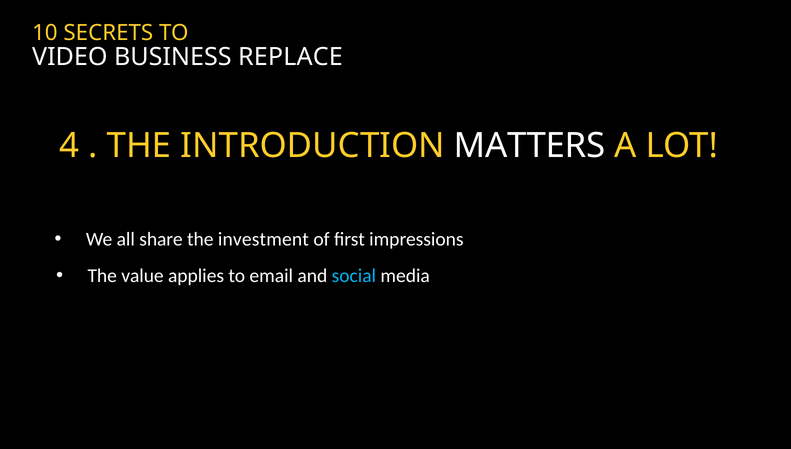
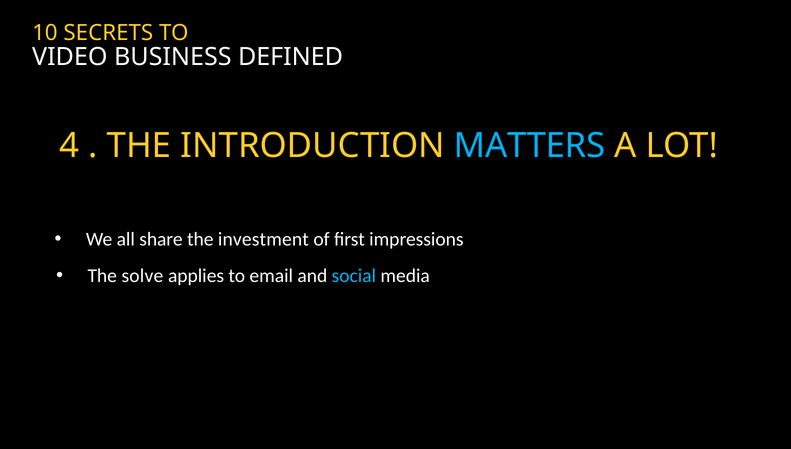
REPLACE: REPLACE -> DEFINED (291, 57)
MATTERS colour: white -> light blue (530, 146)
value: value -> solve (142, 276)
